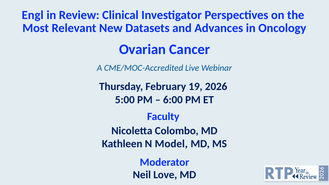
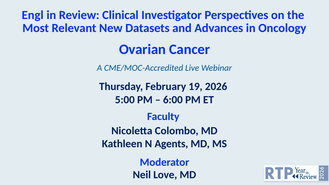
Model: Model -> Agents (171, 144)
